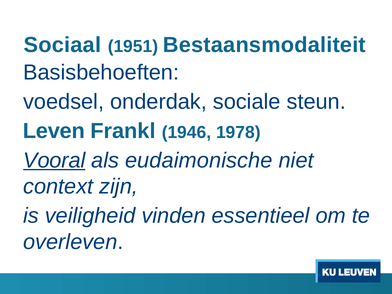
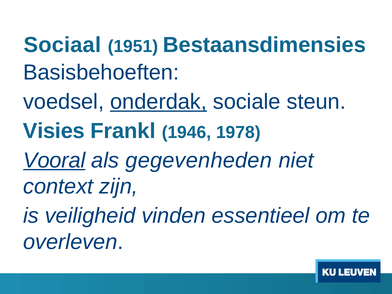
Bestaansmodaliteit: Bestaansmodaliteit -> Bestaansdimensies (264, 45)
onderdak underline: none -> present (159, 102)
Leven: Leven -> Visies (54, 131)
eudaimonische: eudaimonische -> gegevenheden (199, 160)
